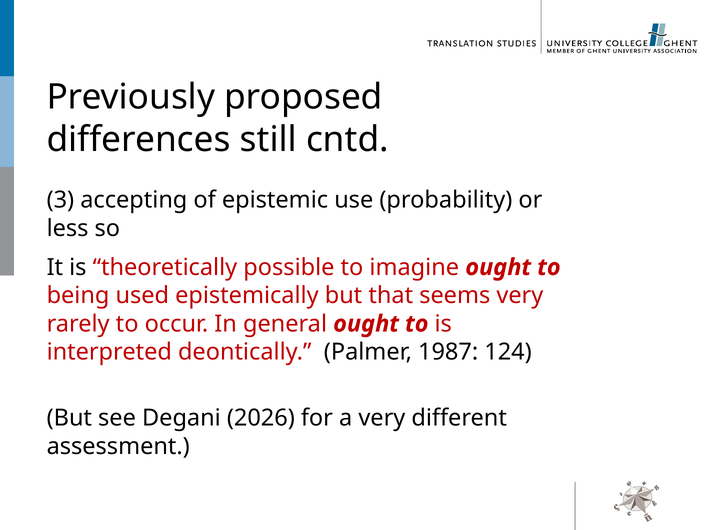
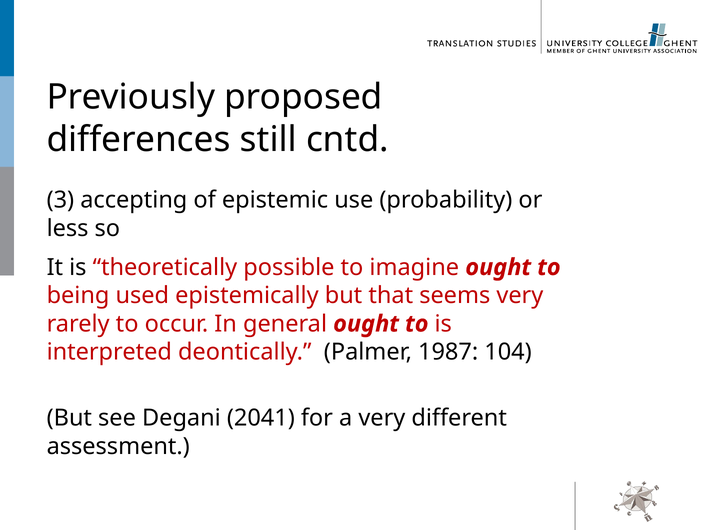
124: 124 -> 104 (508, 352)
2026: 2026 -> 2041 (261, 418)
